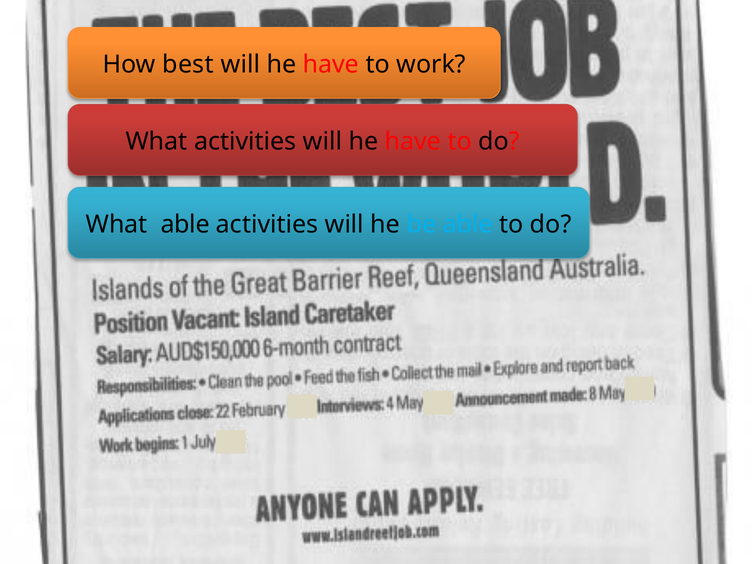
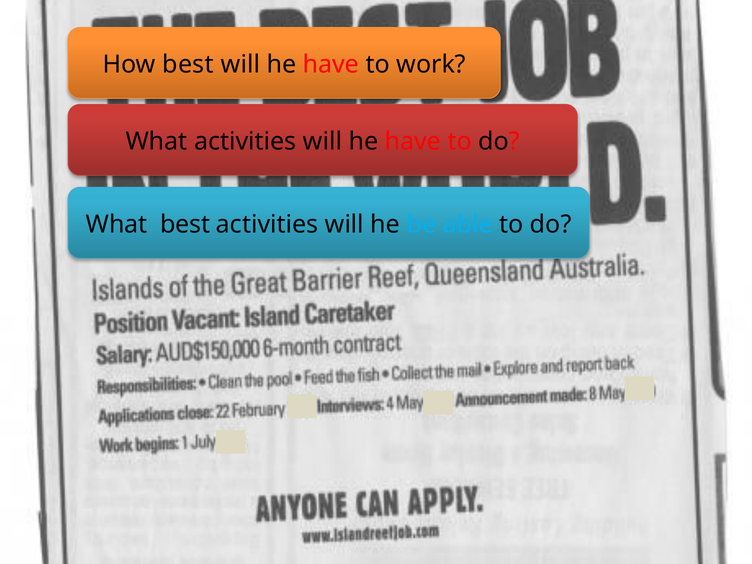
What able: able -> best (185, 224)
